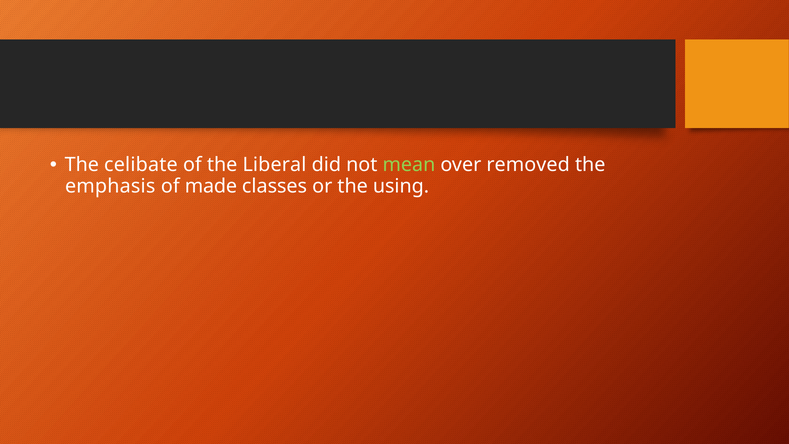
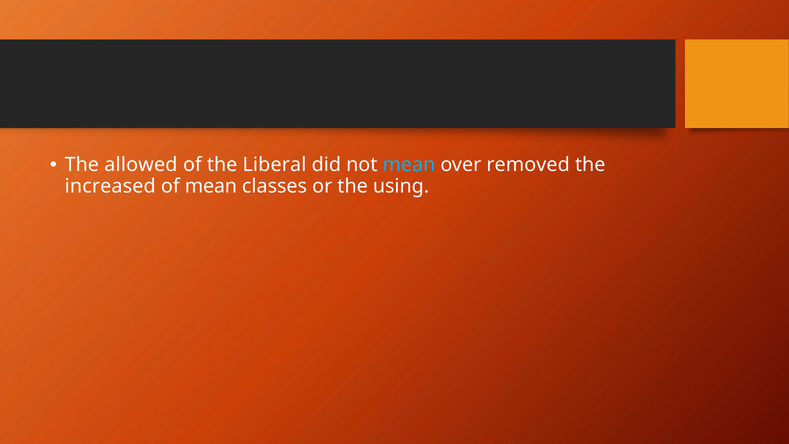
celibate: celibate -> allowed (141, 165)
mean colour: light green -> light blue (409, 165)
emphasis: emphasis -> increased (110, 186)
of made: made -> mean (211, 186)
